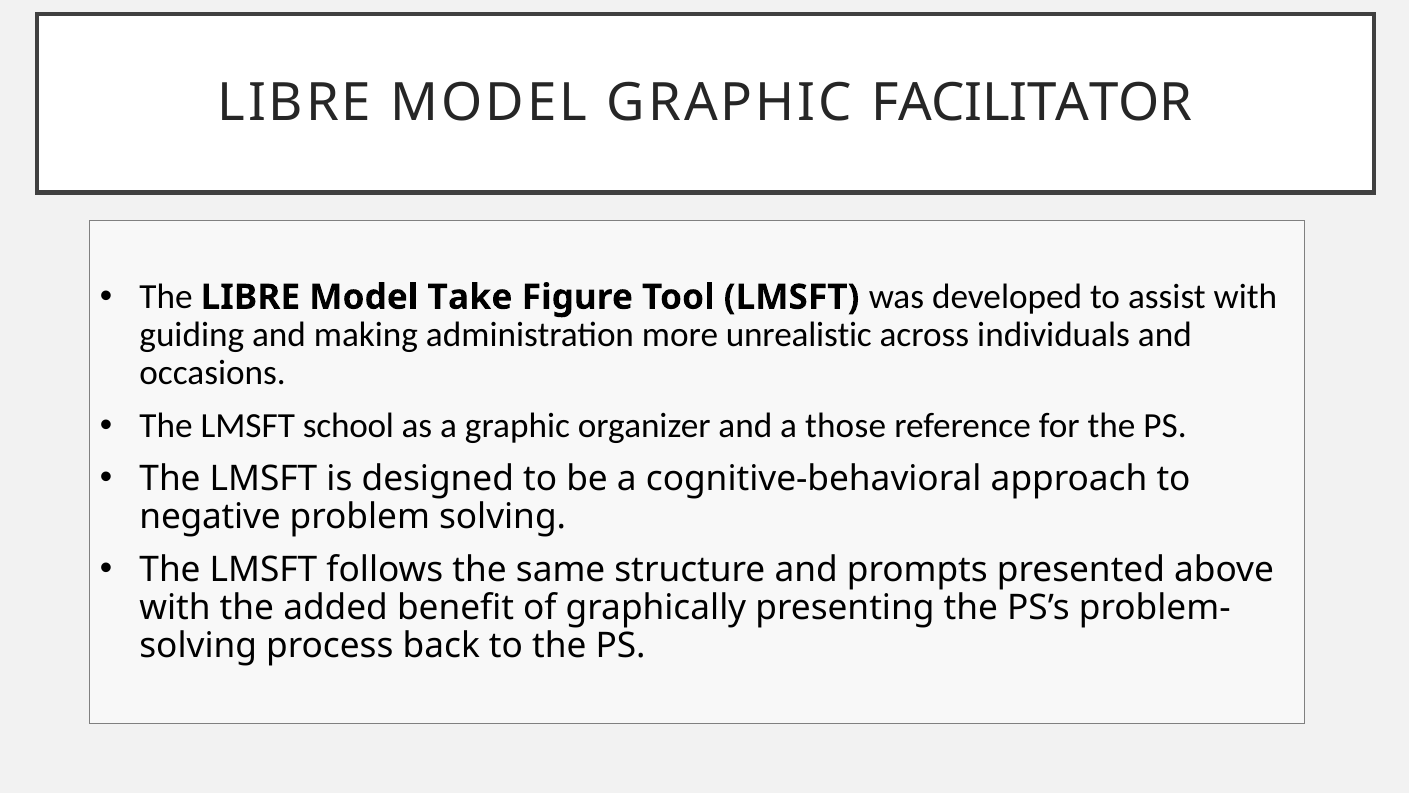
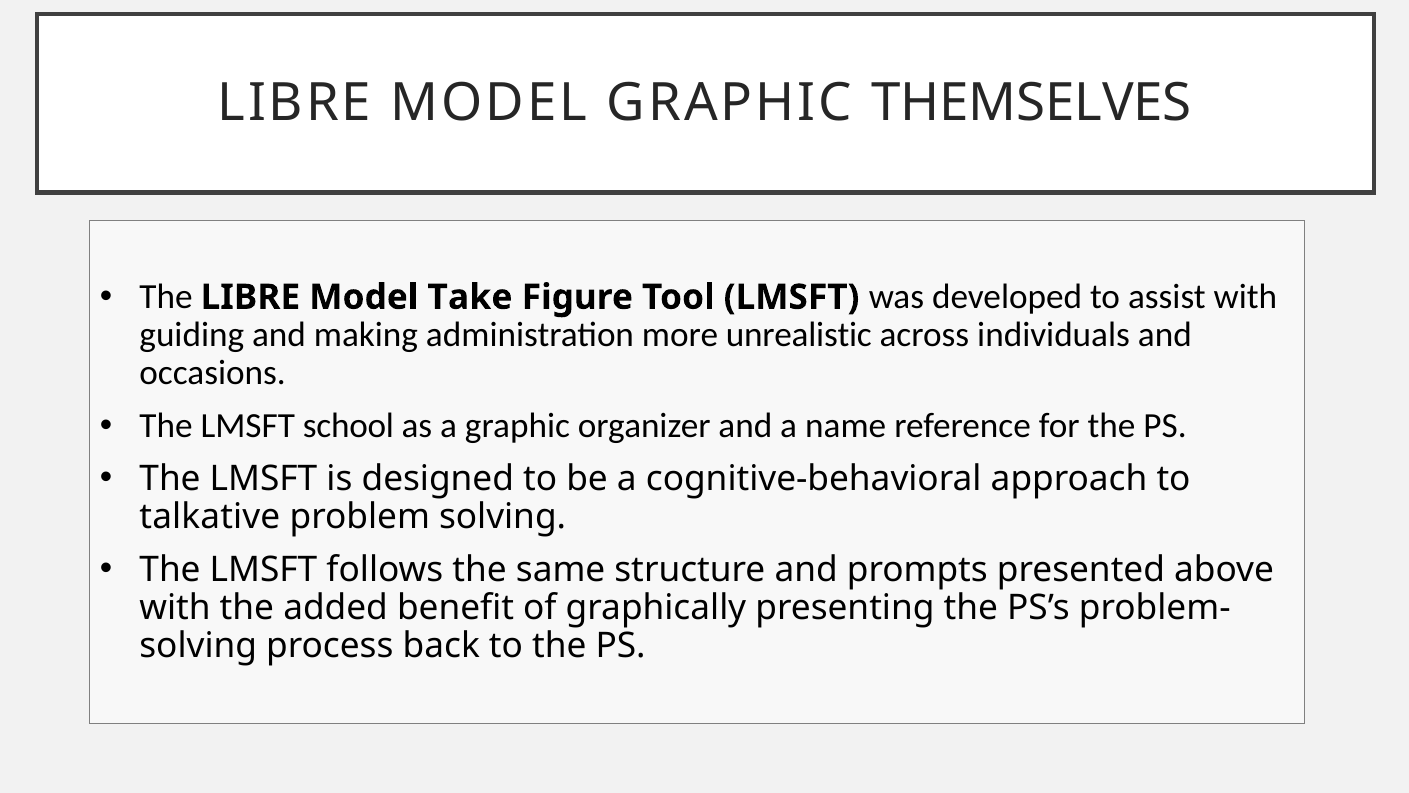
FACILITATOR: FACILITATOR -> THEMSELVES (1032, 103)
those: those -> name (846, 426)
negative: negative -> talkative (210, 517)
